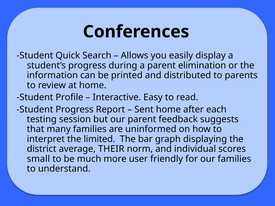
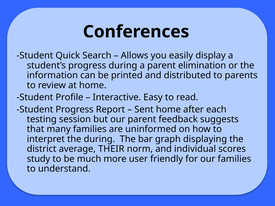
the limited: limited -> during (99, 139)
small: small -> study (38, 159)
